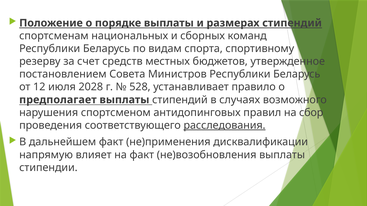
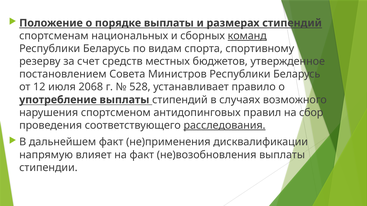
команд underline: none -> present (247, 36)
2028: 2028 -> 2068 (91, 87)
предполагает: предполагает -> употребление (58, 100)
